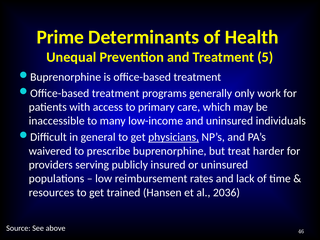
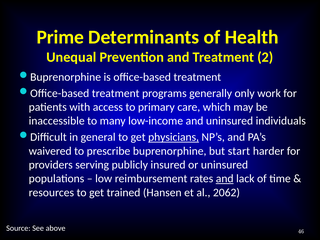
5: 5 -> 2 (265, 57)
treat: treat -> start (239, 151)
and underline: none -> present (225, 179)
2036: 2036 -> 2062 (226, 193)
